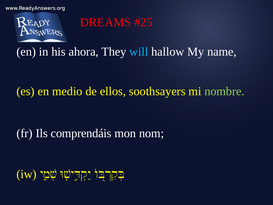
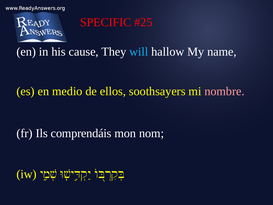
DREAMS: DREAMS -> SPECIFIC (106, 22)
ahora: ahora -> cause (84, 52)
nombre colour: light green -> pink (224, 91)
